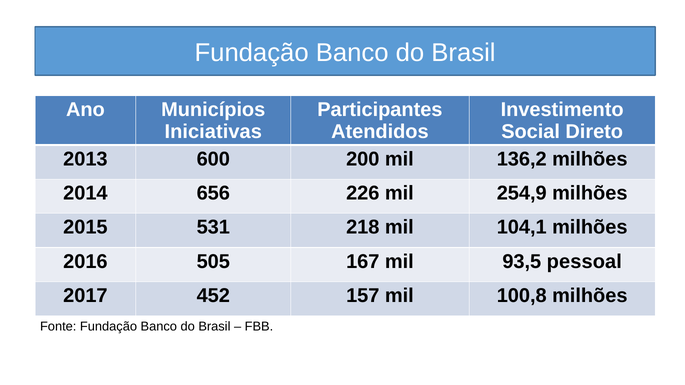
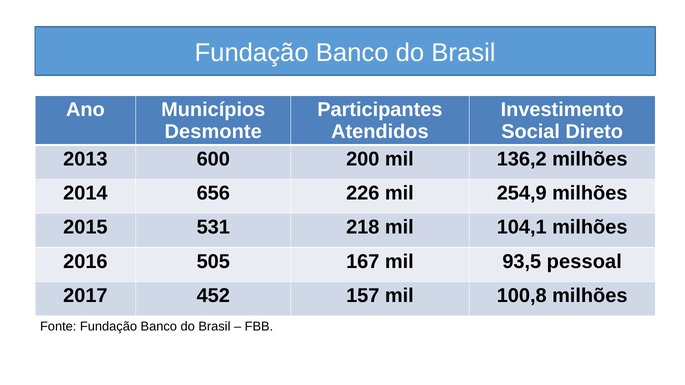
Iniciativas: Iniciativas -> Desmonte (213, 132)
